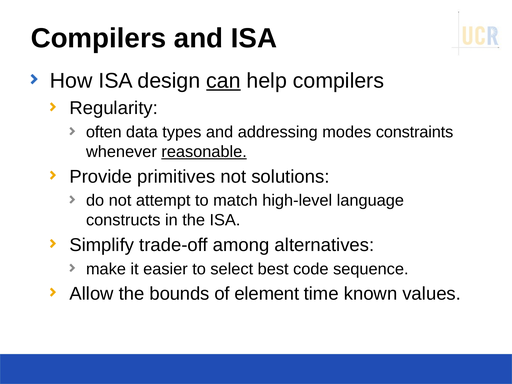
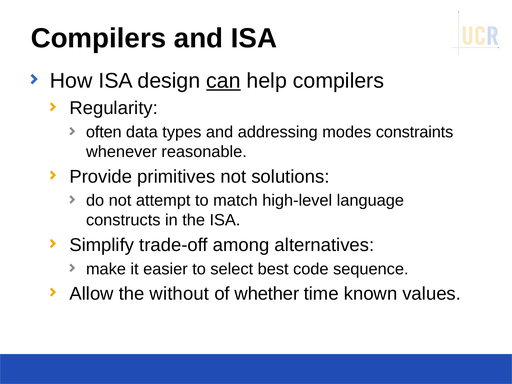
reasonable underline: present -> none (204, 152)
bounds: bounds -> without (179, 294)
element: element -> whether (267, 294)
